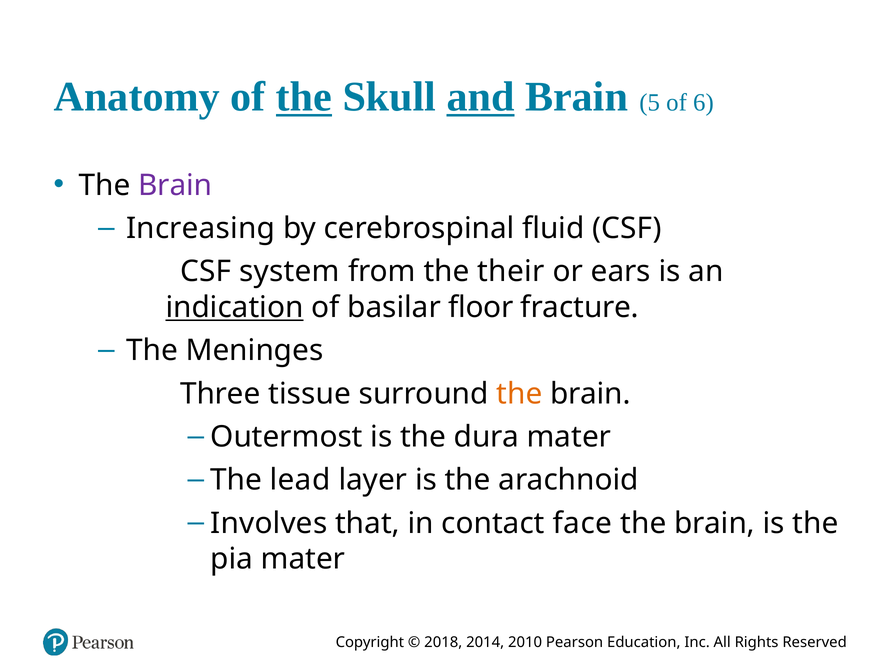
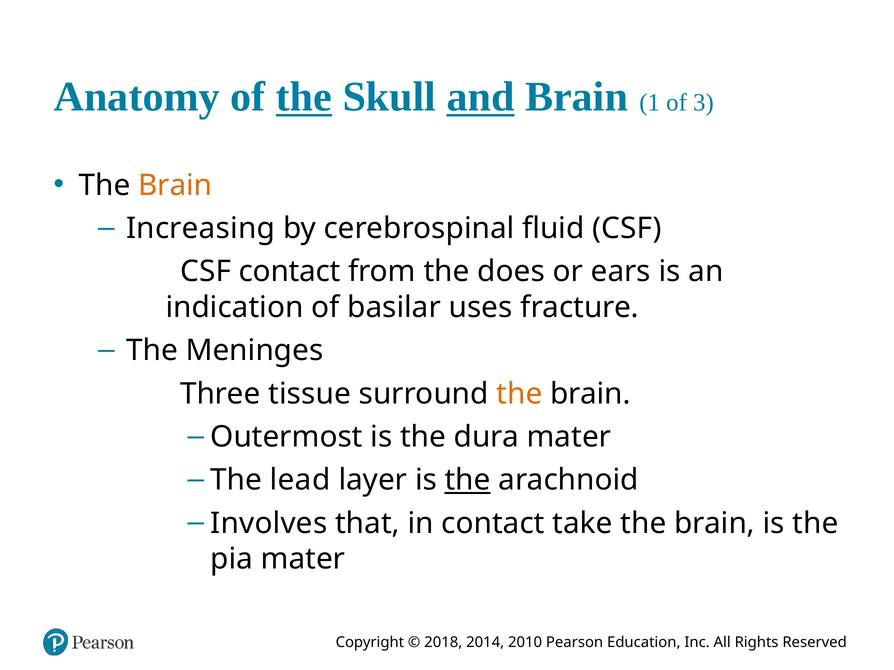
5: 5 -> 1 (650, 103)
6: 6 -> 3 (703, 103)
Brain colour: purple -> orange (175, 185)
F system: system -> contact (290, 272)
their: their -> does (511, 272)
indication underline: present -> none (235, 308)
floor: floor -> uses (481, 308)
the underline: none -> present (468, 480)
face: face -> take (583, 524)
